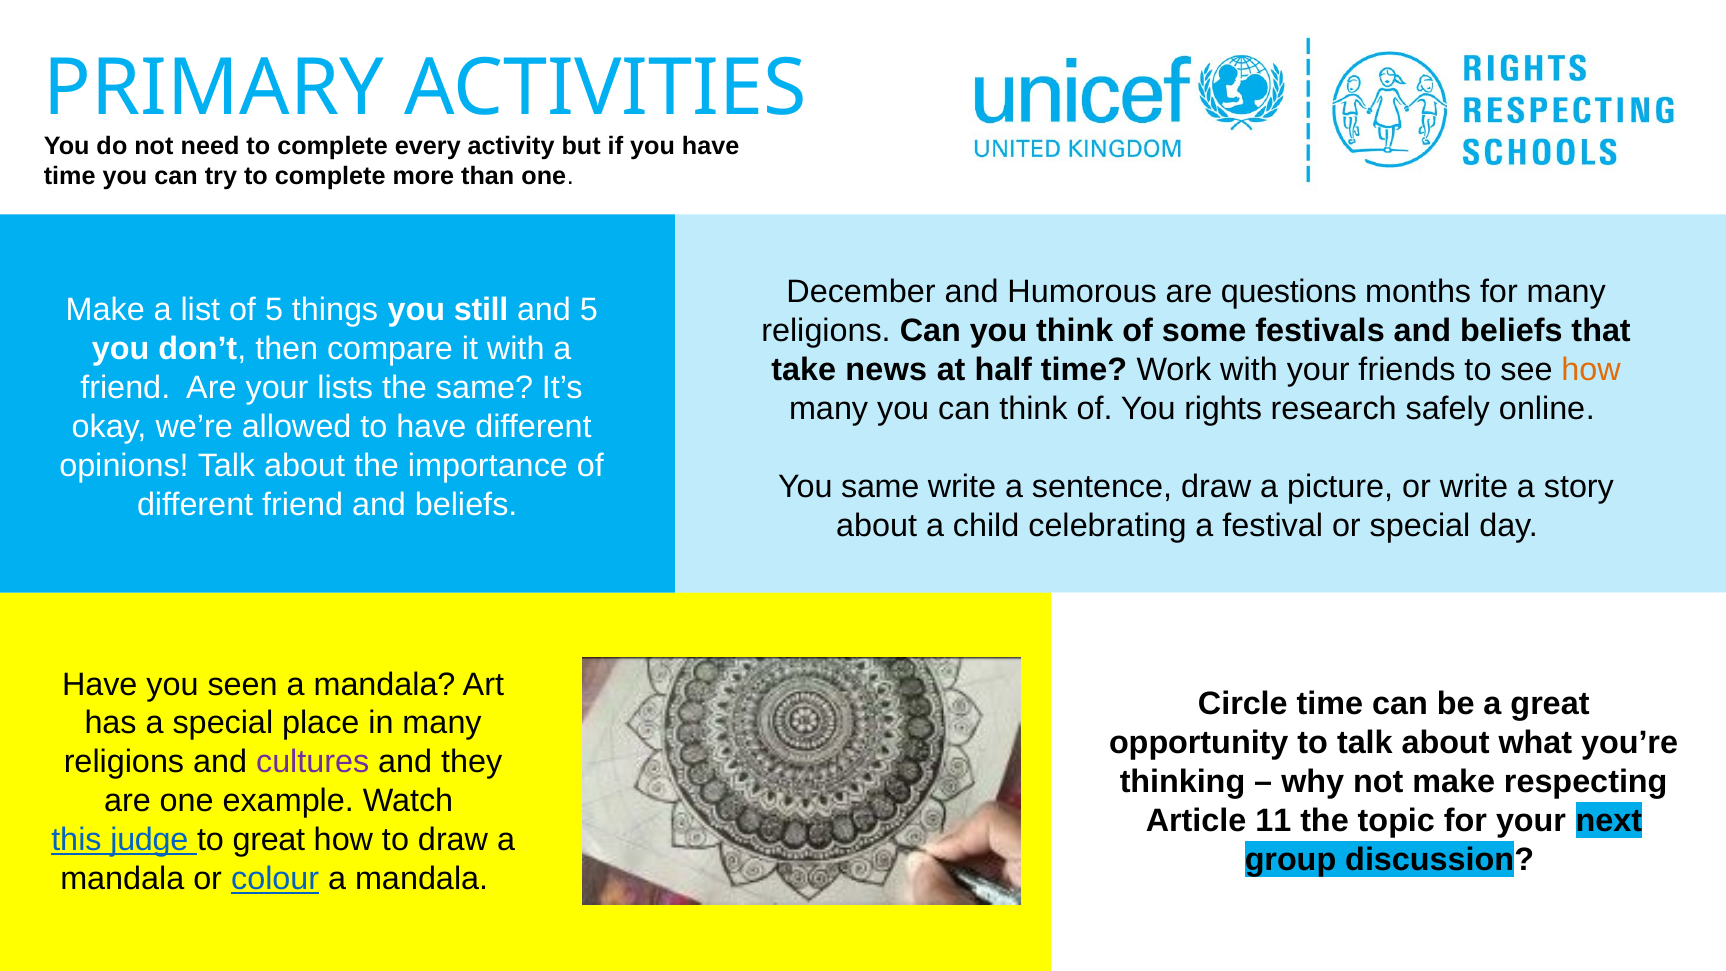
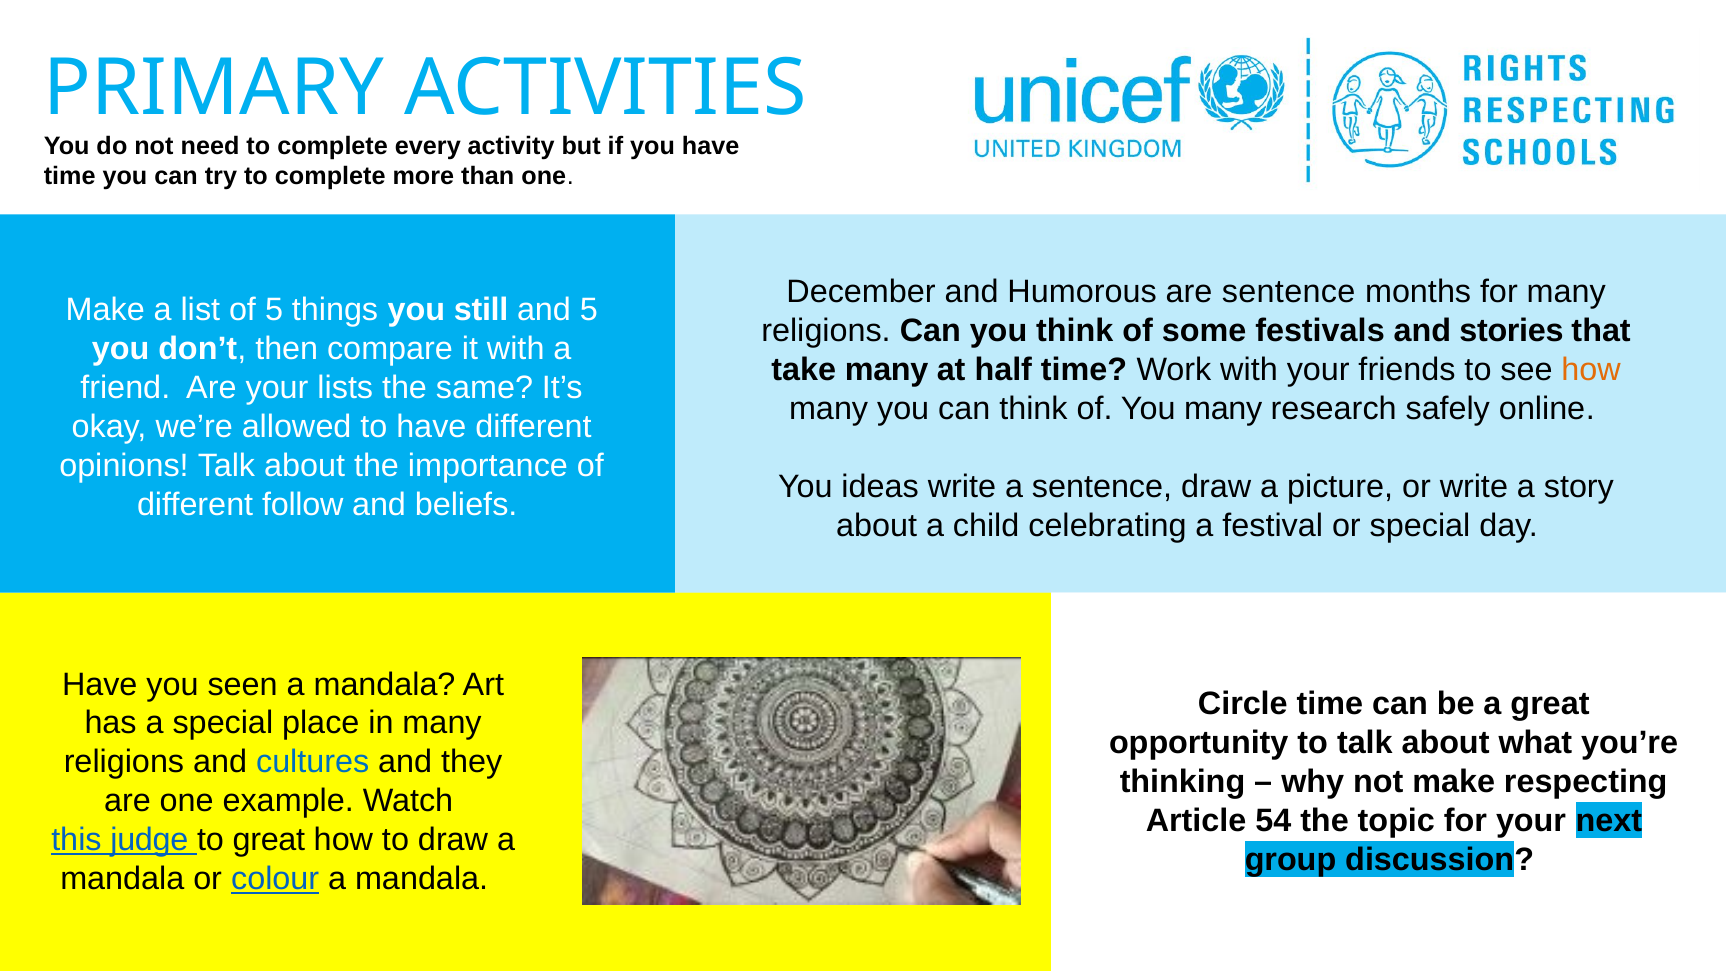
are questions: questions -> sentence (1289, 292)
festivals and beliefs: beliefs -> stories (1511, 331)
take news: news -> many (887, 370)
You rights: rights -> many (1223, 409)
You same: same -> ideas (880, 486)
different friend: friend -> follow (303, 504)
cultures colour: purple -> blue (313, 762)
11: 11 -> 54 (1273, 820)
